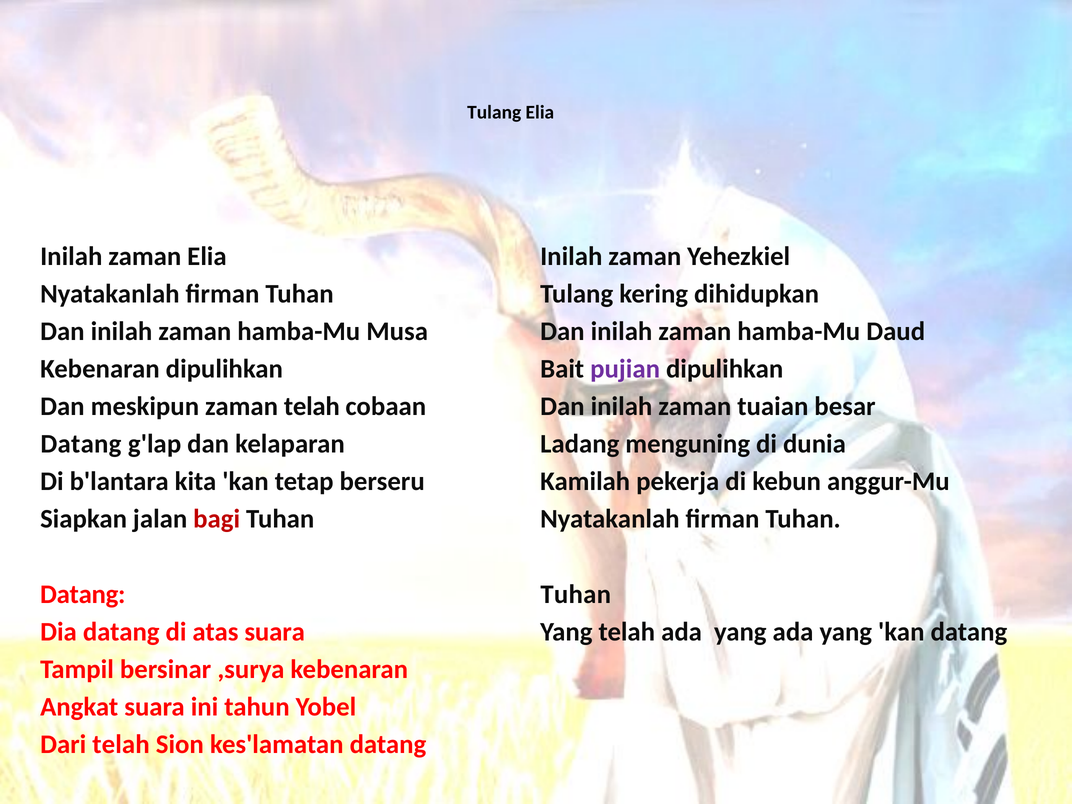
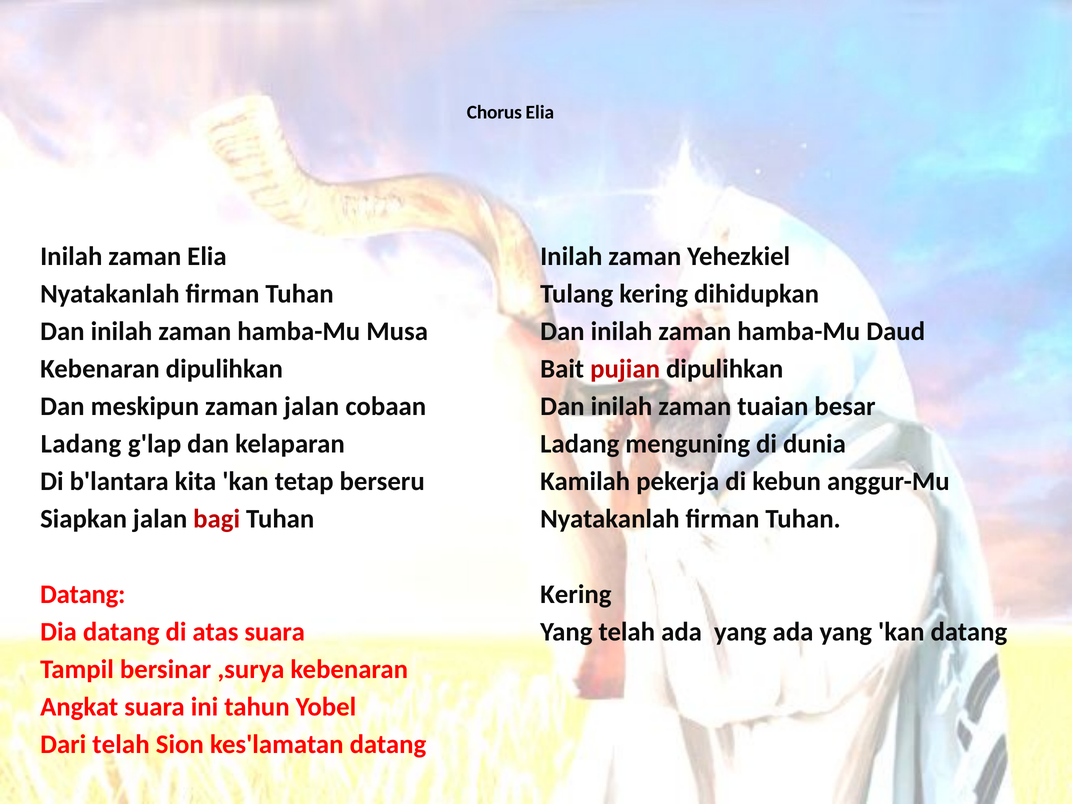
Tulang: Tulang -> Chorus (494, 112)
pujian colour: purple -> red (625, 369)
zaman telah: telah -> jalan (312, 407)
Datang: Datang -> Ladang (81, 444)
Tuhan: Tuhan -> Kering (576, 594)
